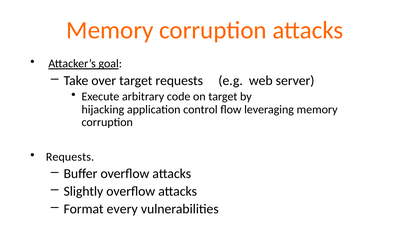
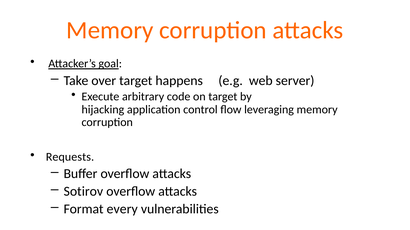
target requests: requests -> happens (179, 81)
Slightly: Slightly -> Sotirov (83, 192)
